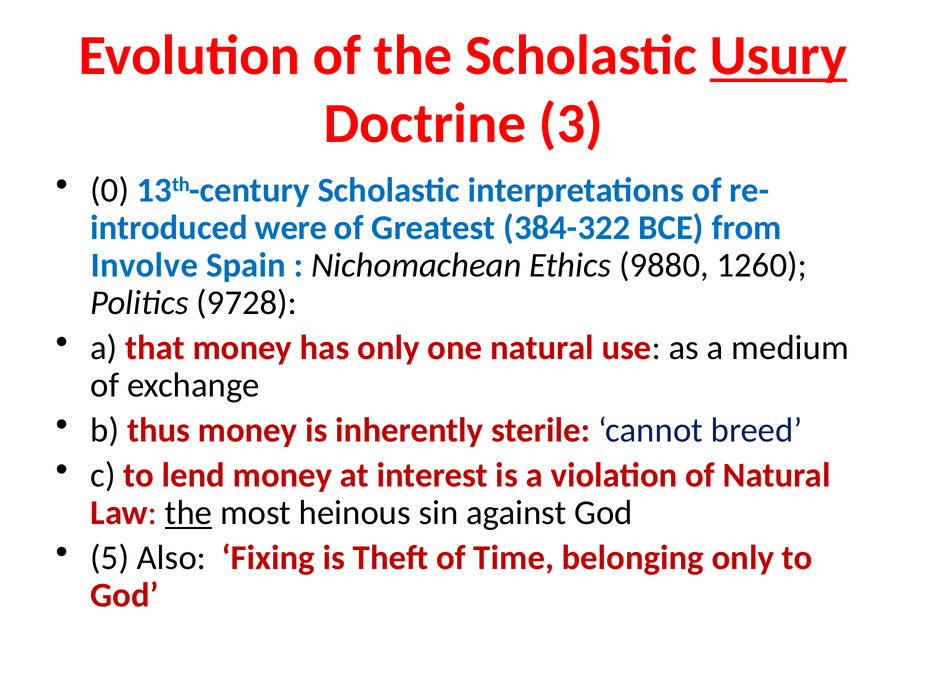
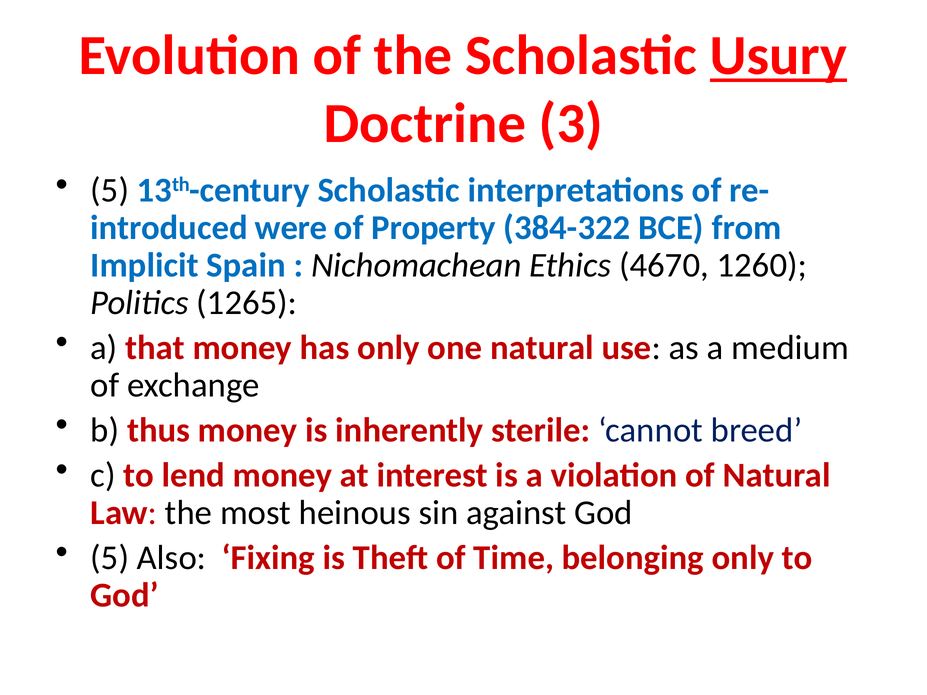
0: 0 -> 5 (110, 190)
Greatest: Greatest -> Property (434, 228)
Involve: Involve -> Implicit (144, 265)
9880: 9880 -> 4670 (664, 265)
9728: 9728 -> 1265 (247, 303)
the underline: present -> none (189, 513)
